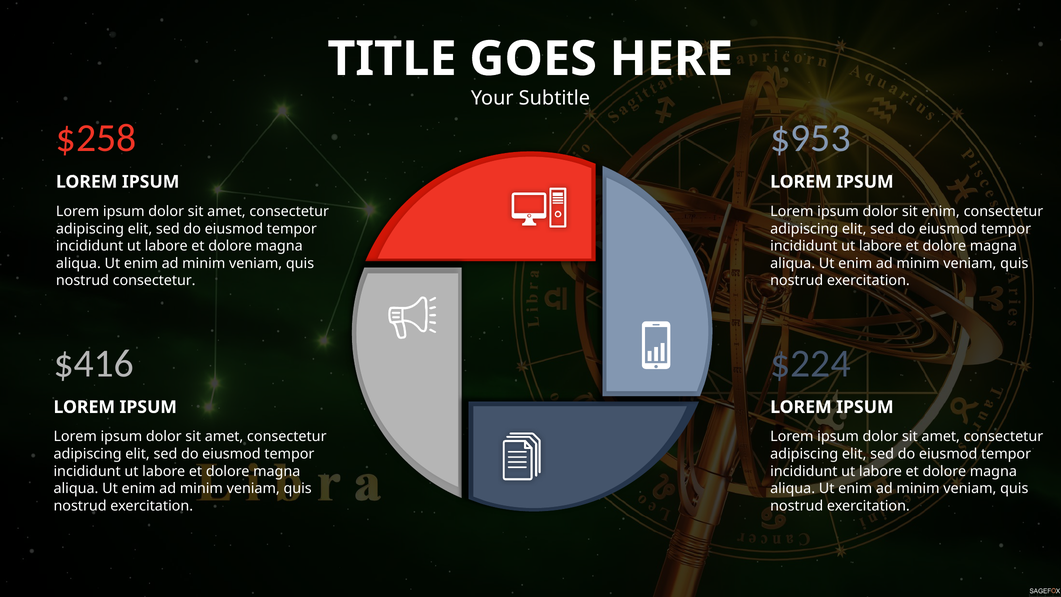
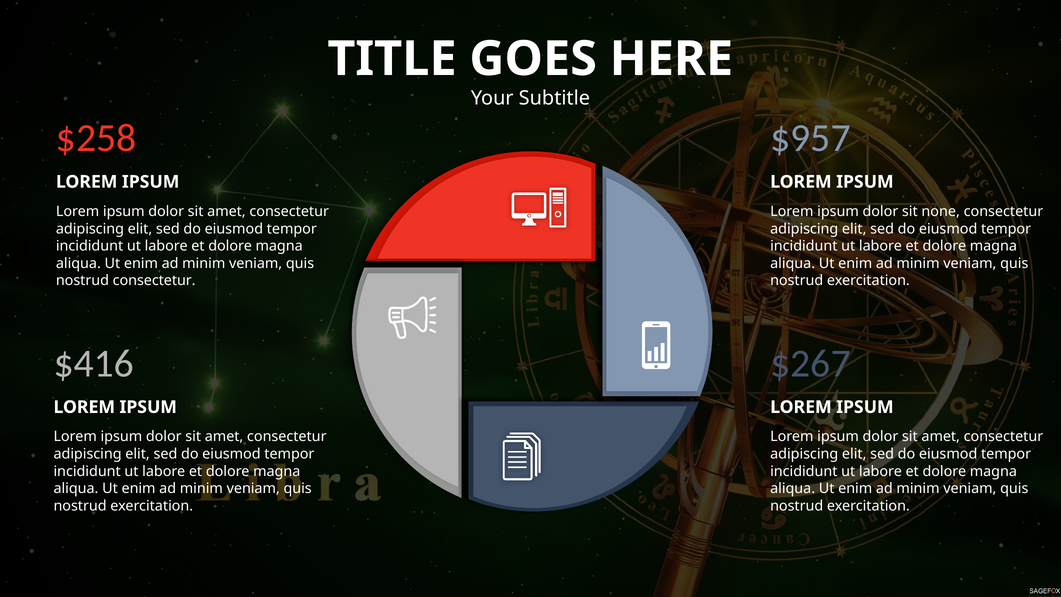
$953: $953 -> $957 (810, 138)
sit enim: enim -> none (941, 211)
$224: $224 -> $267 (810, 363)
